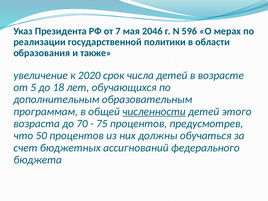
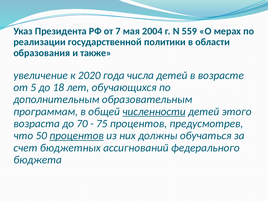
2046: 2046 -> 2004 (152, 31)
596: 596 -> 559 (189, 31)
срок: срок -> года (114, 75)
процентов underline: none -> present (77, 136)
